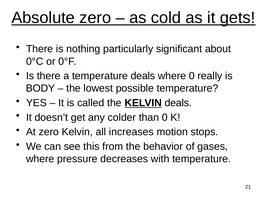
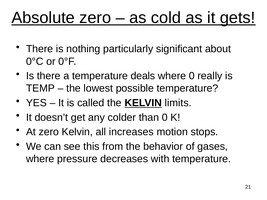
BODY: BODY -> TEMP (40, 88)
KELVIN deals: deals -> limits (178, 103)
